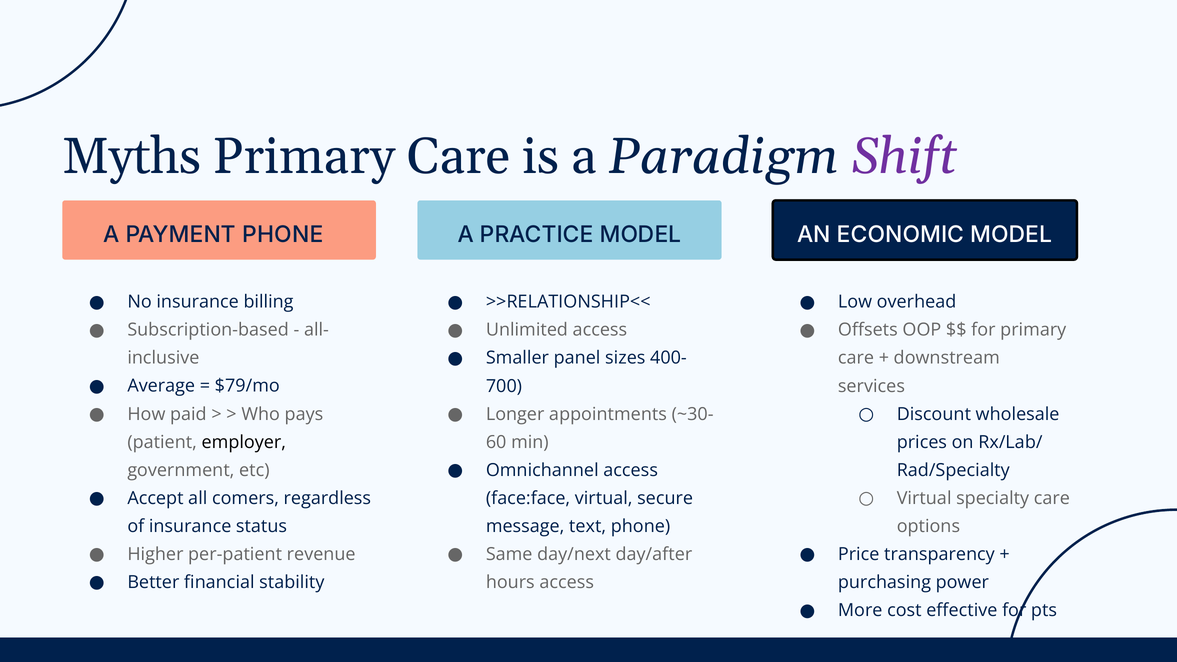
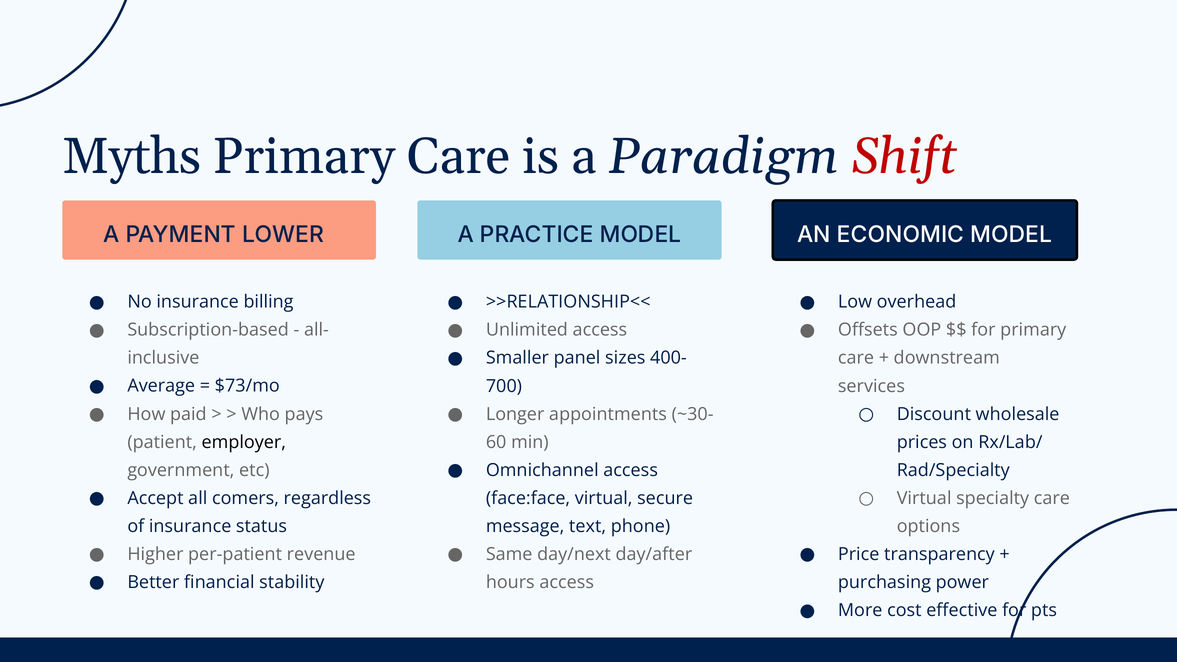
Shift colour: purple -> red (904, 157)
PAYMENT PHONE: PHONE -> LOWER (283, 235)
$79/mo: $79/mo -> $73/mo (247, 386)
